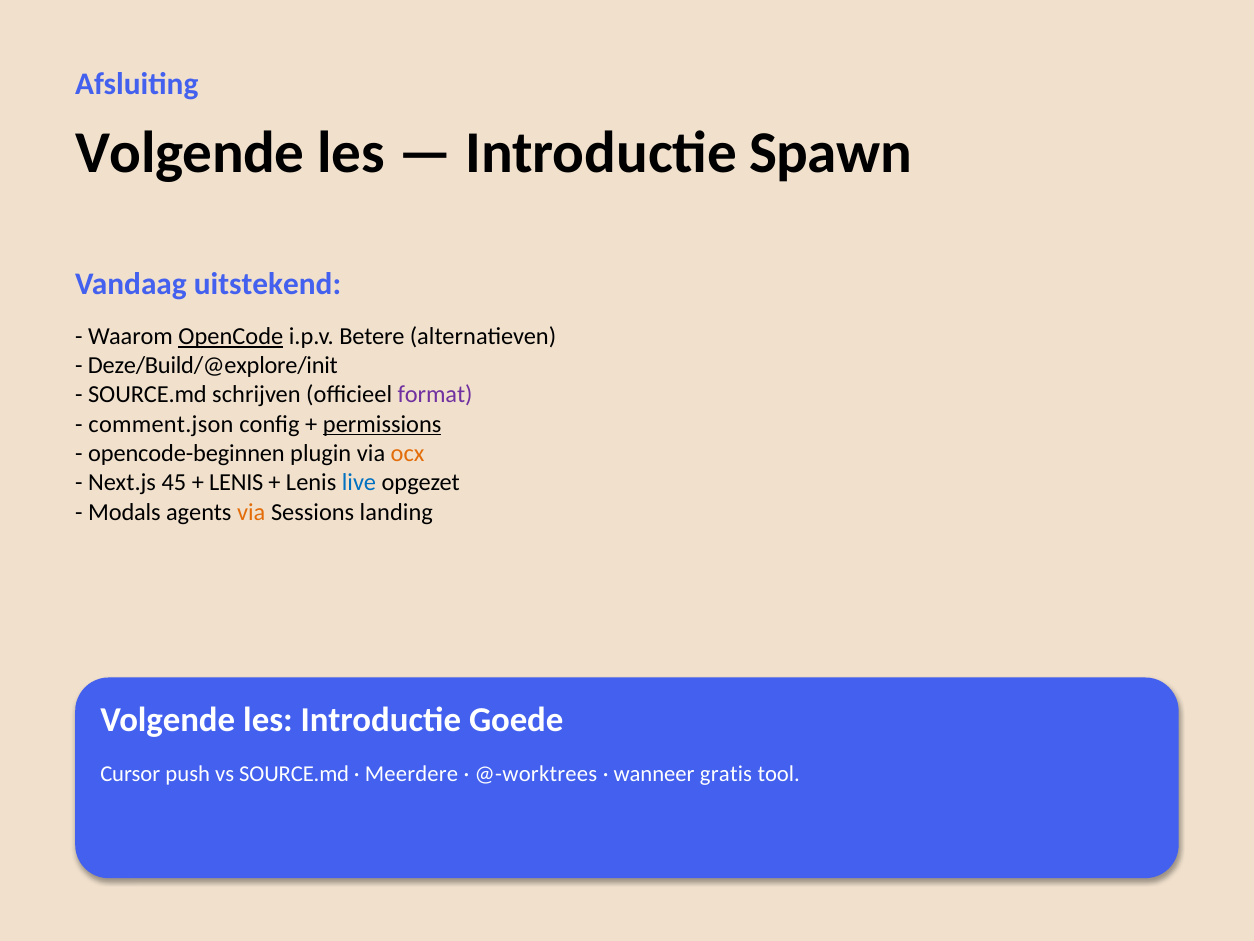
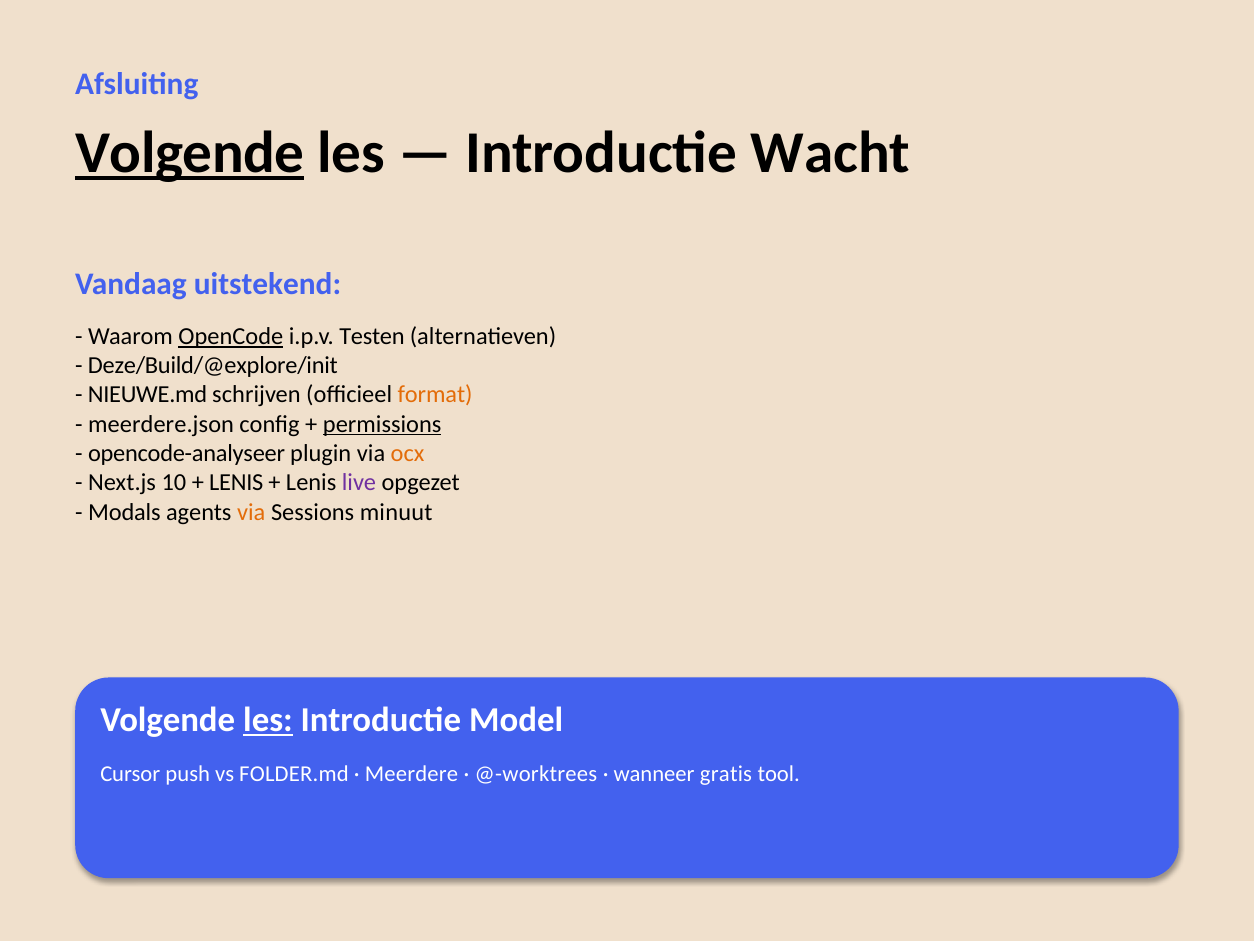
Volgende underline: none -> present (190, 153)
Spawn: Spawn -> Wacht (830, 153)
Betere: Betere -> Testen (372, 336)
SOURCE.md: SOURCE.md -> NIEUWE.md (148, 395)
format colour: purple -> orange (435, 395)
comment.json: comment.json -> meerdere.json (161, 424)
opencode-beginnen: opencode-beginnen -> opencode-analyseer (187, 453)
45: 45 -> 10 (174, 482)
live colour: blue -> purple (359, 482)
landing: landing -> minuut (396, 512)
les underline: none -> present (268, 719)
Goede: Goede -> Model (516, 719)
vs SOURCE.md: SOURCE.md -> FOLDER.md (294, 774)
